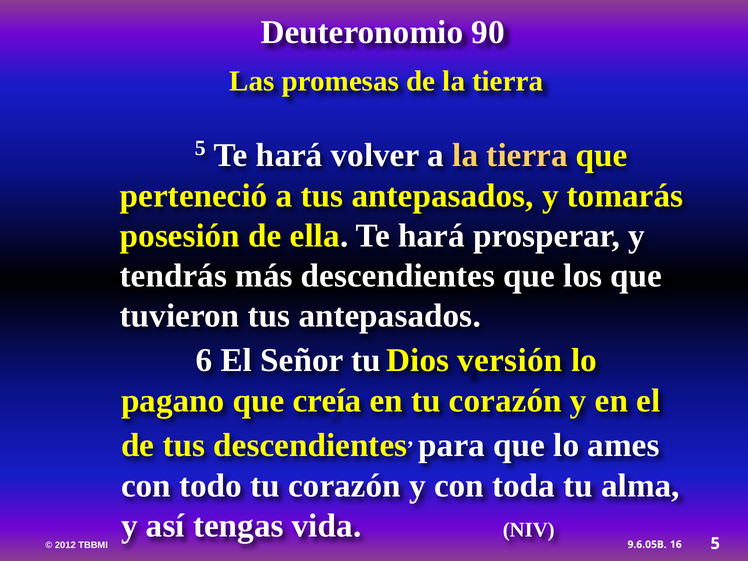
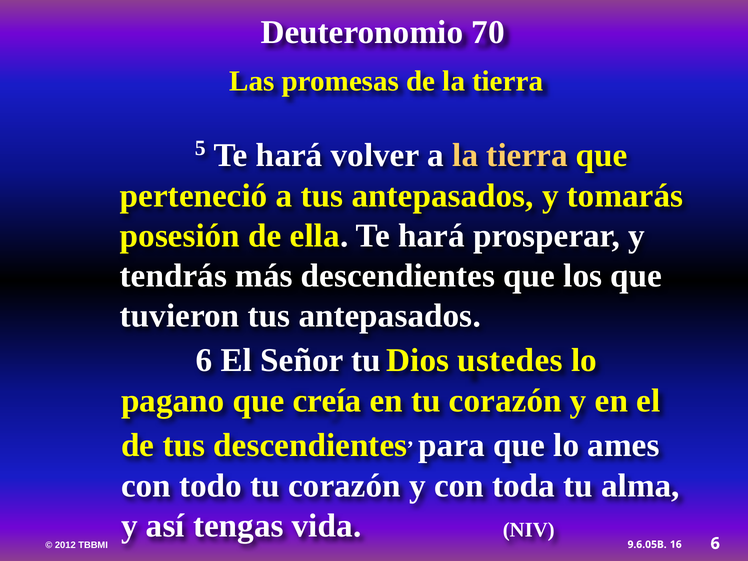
90: 90 -> 70 (488, 32)
versión: versión -> ustedes (510, 360)
16 5: 5 -> 6 (715, 544)
